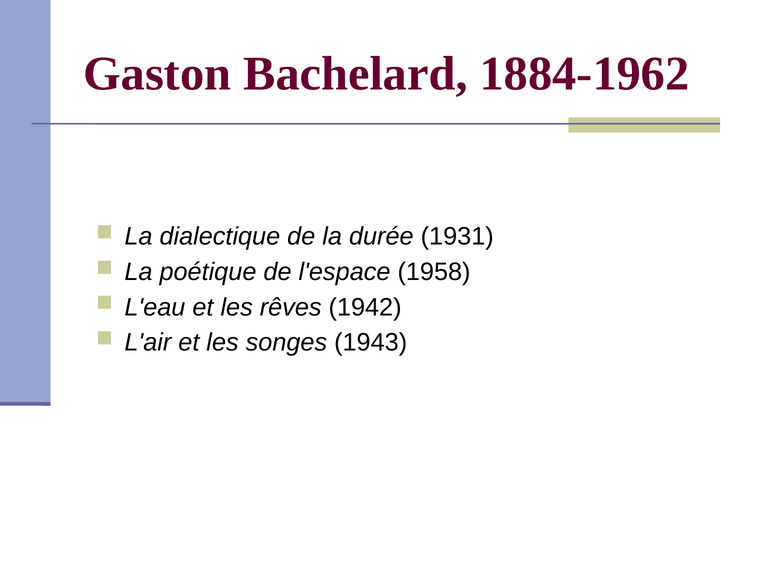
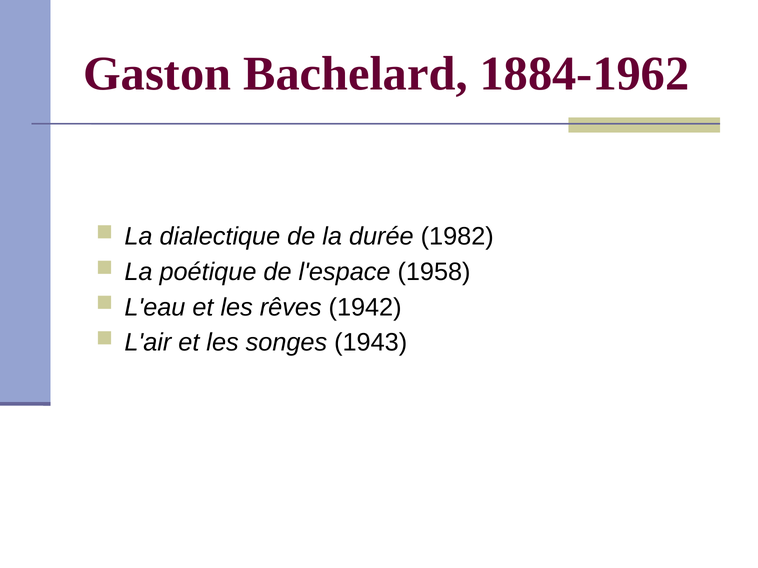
1931: 1931 -> 1982 (457, 237)
